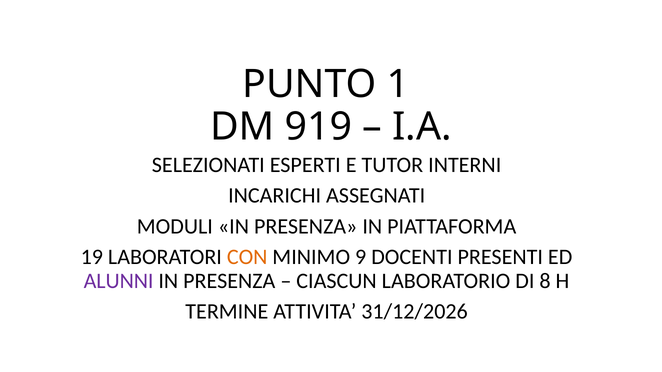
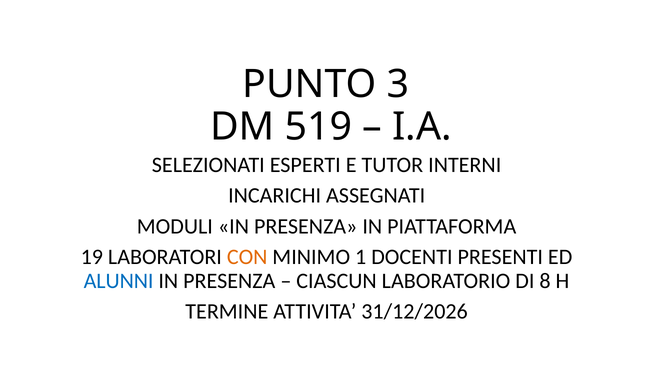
1: 1 -> 3 (398, 84)
919: 919 -> 519 (318, 127)
9: 9 -> 1 (361, 257)
ALUNNI colour: purple -> blue (119, 281)
